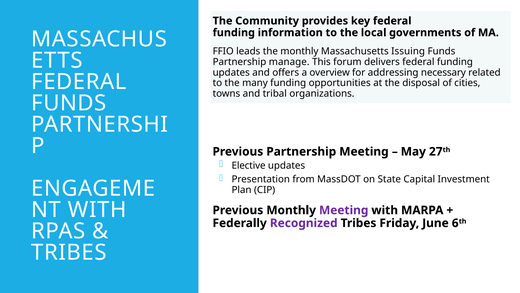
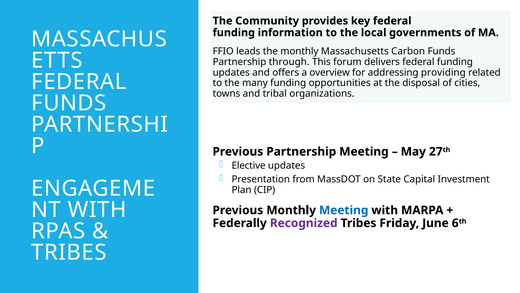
Issuing: Issuing -> Carbon (408, 51)
manage: manage -> through (289, 62)
necessary: necessary -> providing (443, 72)
Meeting colour: purple -> blue (344, 210)
